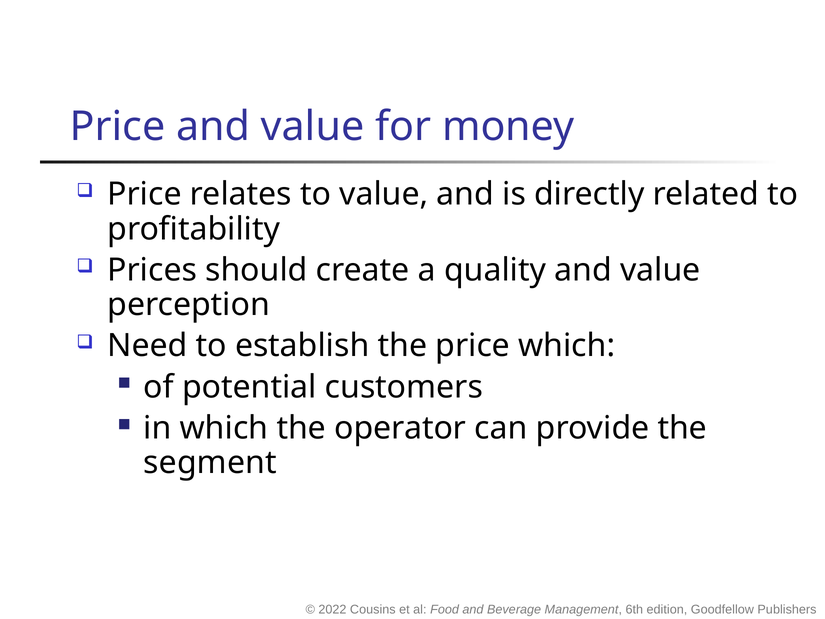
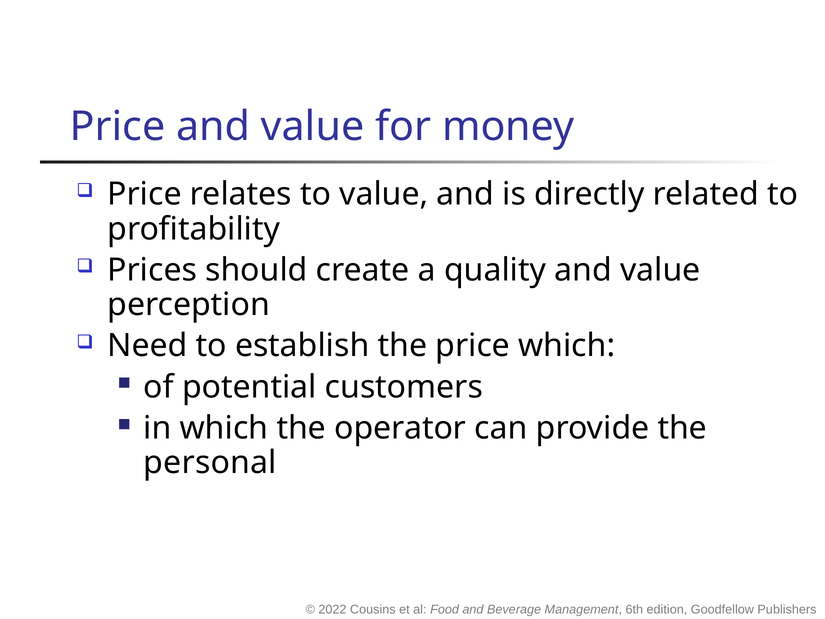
segment: segment -> personal (210, 463)
